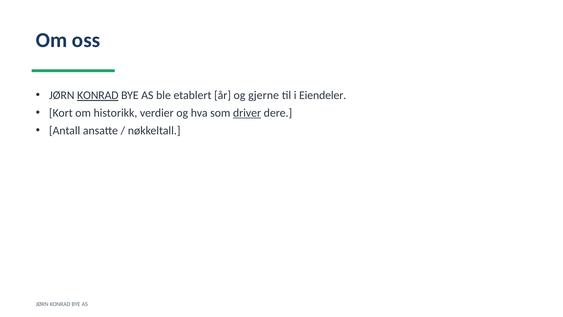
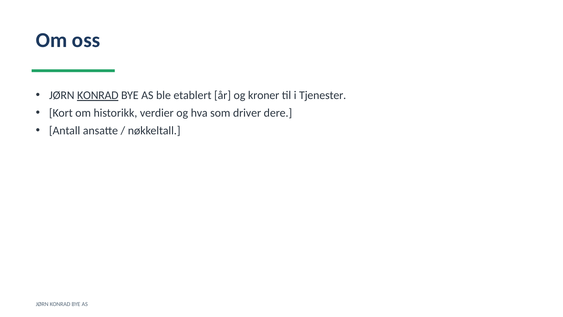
gjerne: gjerne -> kroner (264, 95)
Eiendeler: Eiendeler -> Tjenester (323, 95)
driver underline: present -> none (247, 113)
